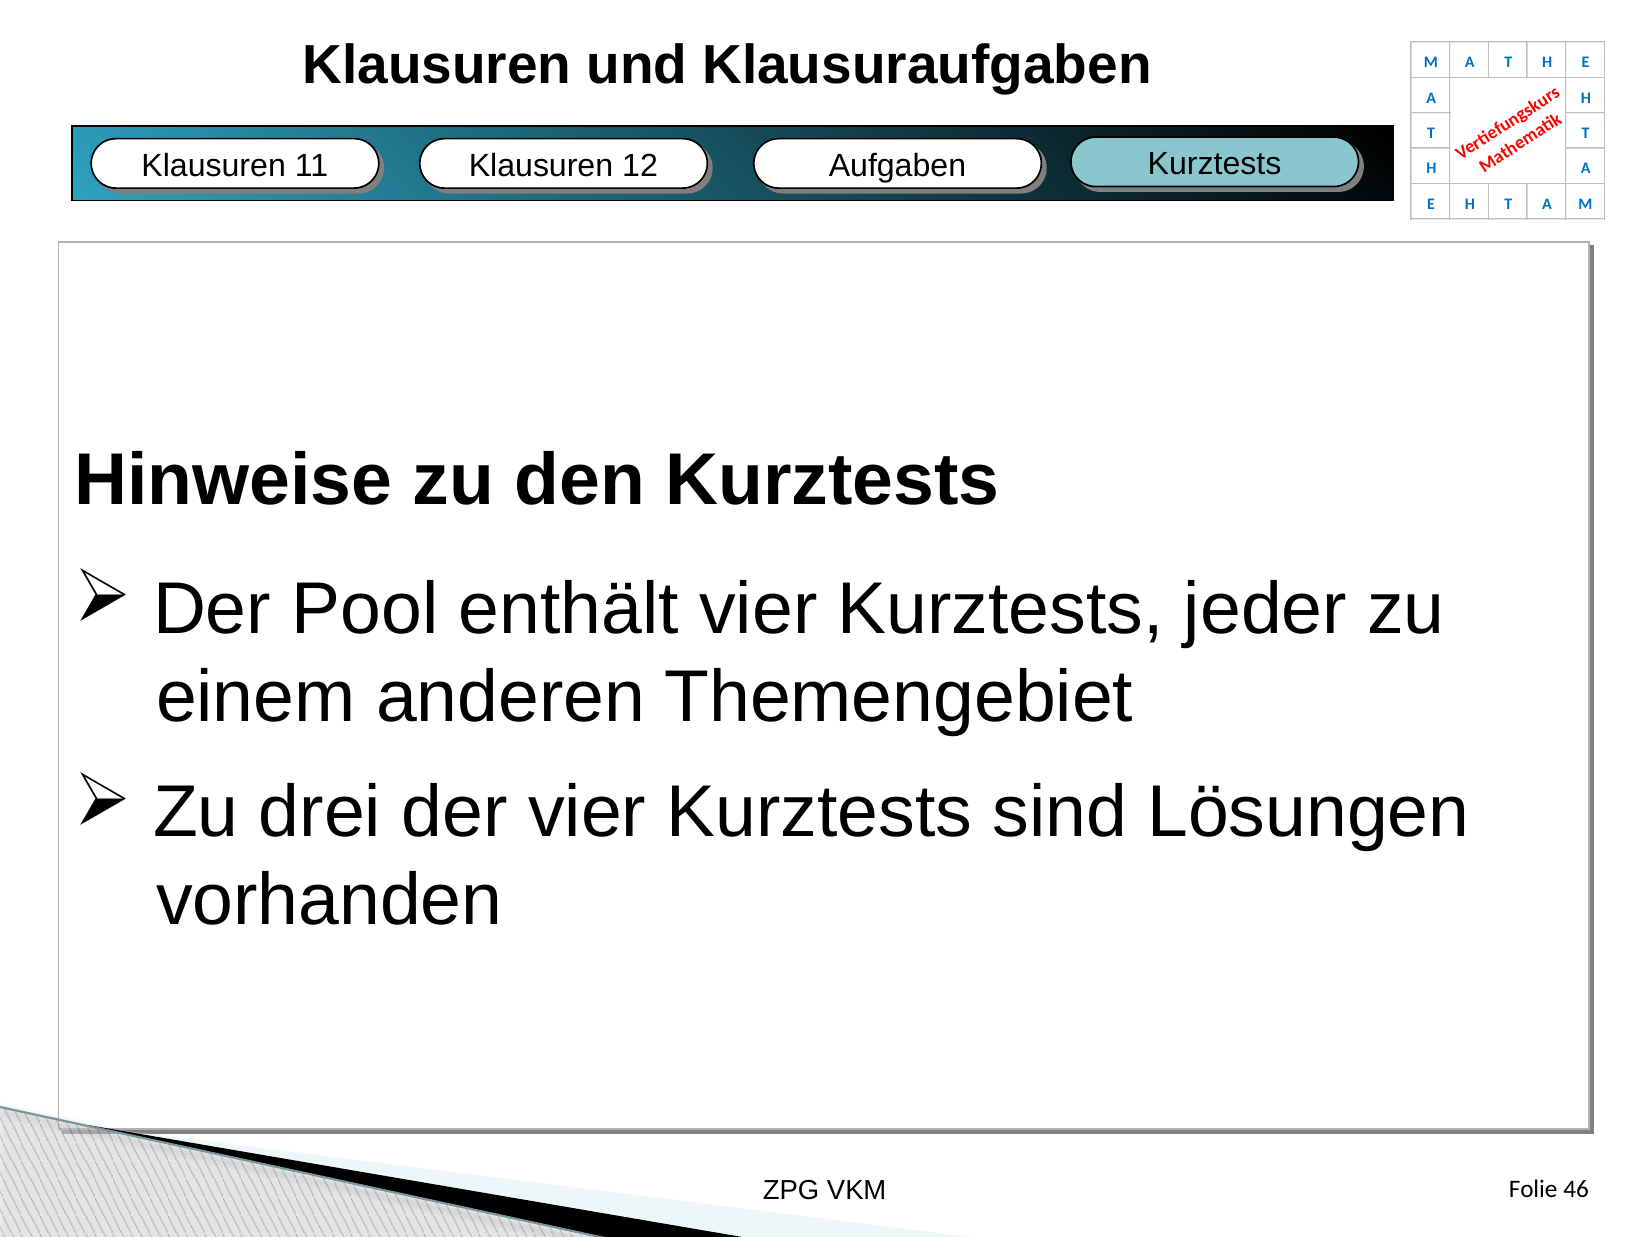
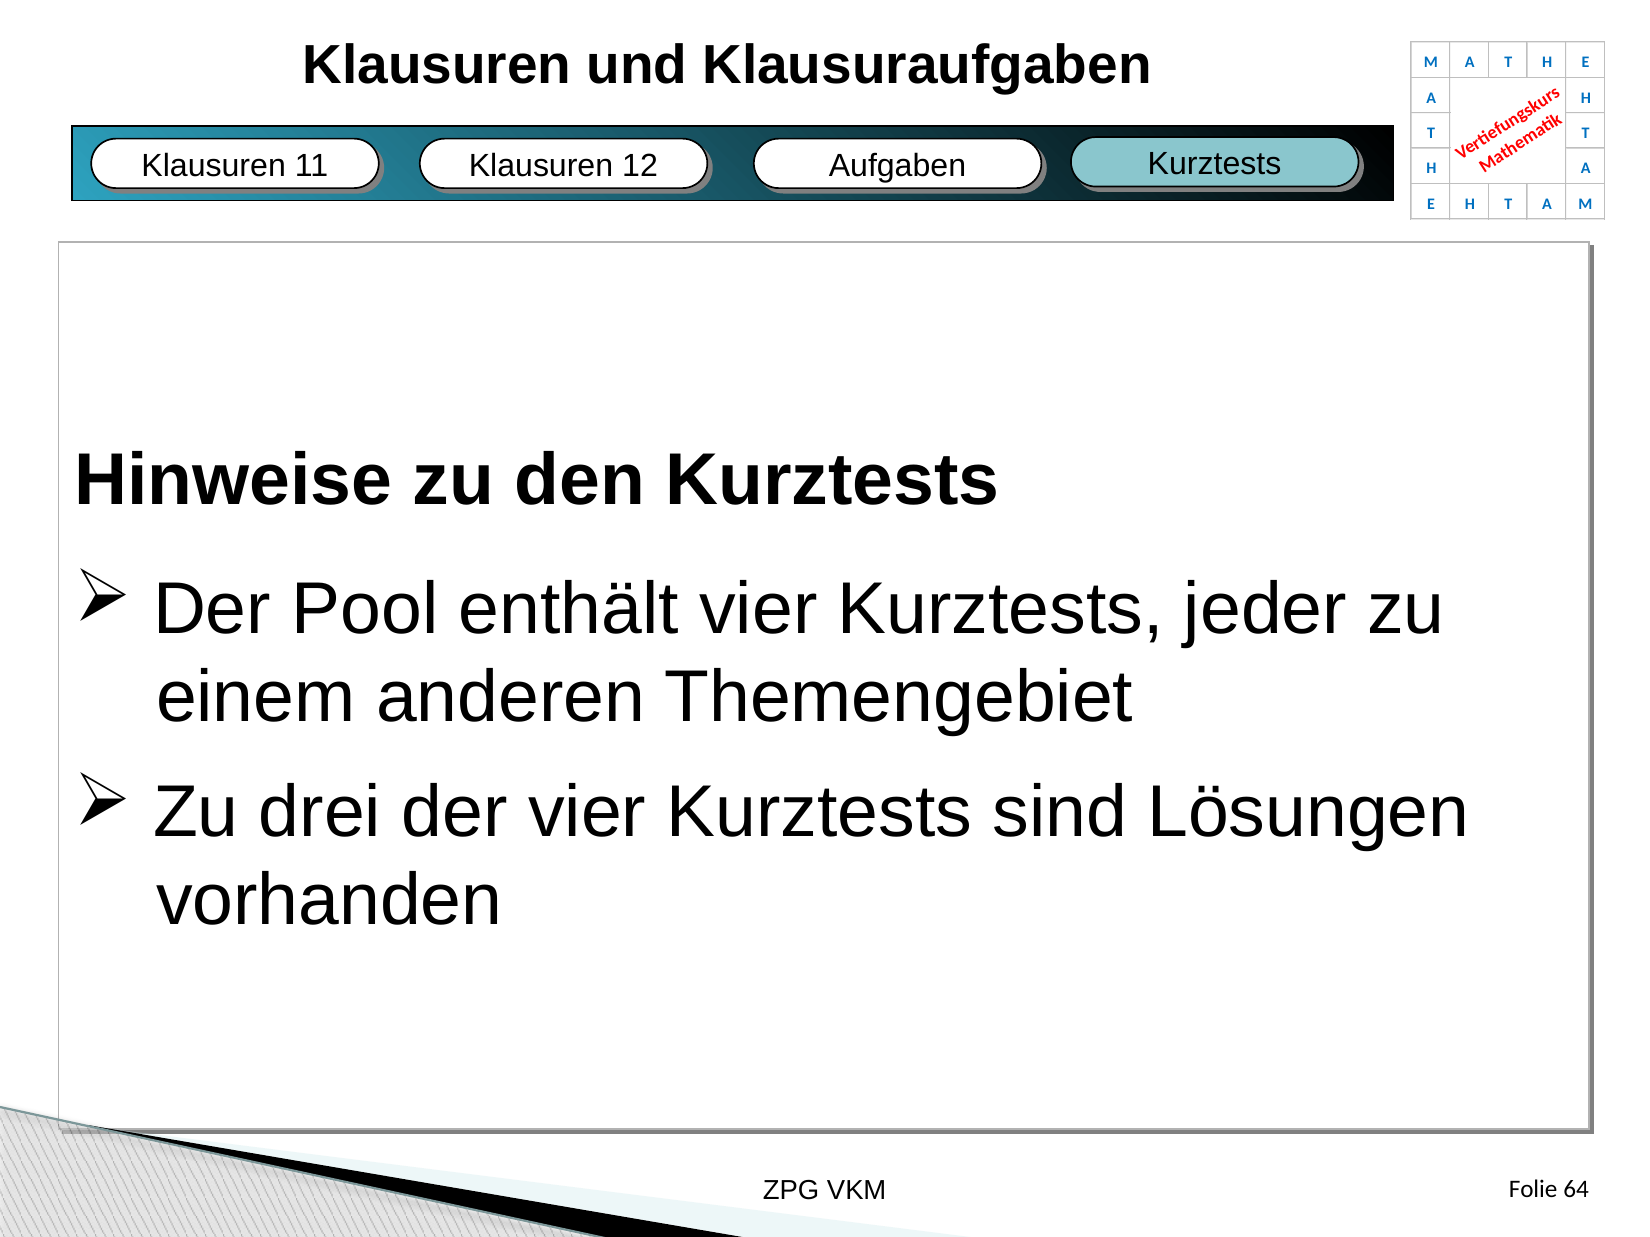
46: 46 -> 64 (1576, 1189)
